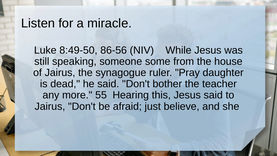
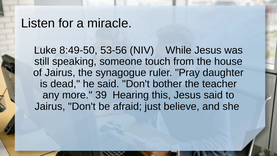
86-56: 86-56 -> 53-56 (114, 50)
some: some -> touch (158, 61)
55: 55 -> 39 (101, 95)
